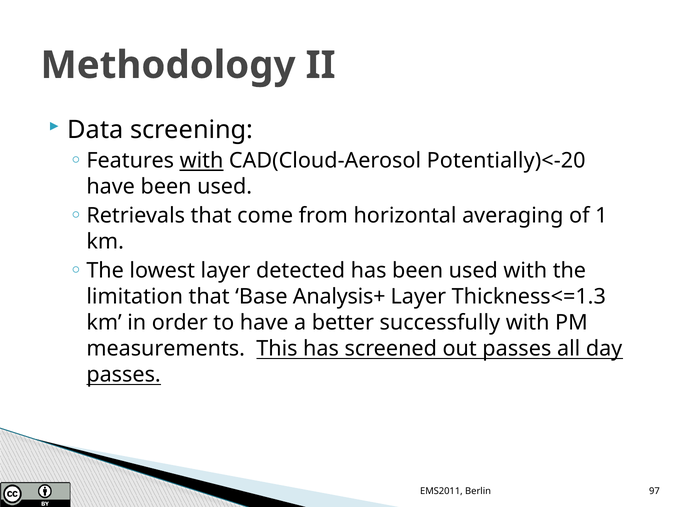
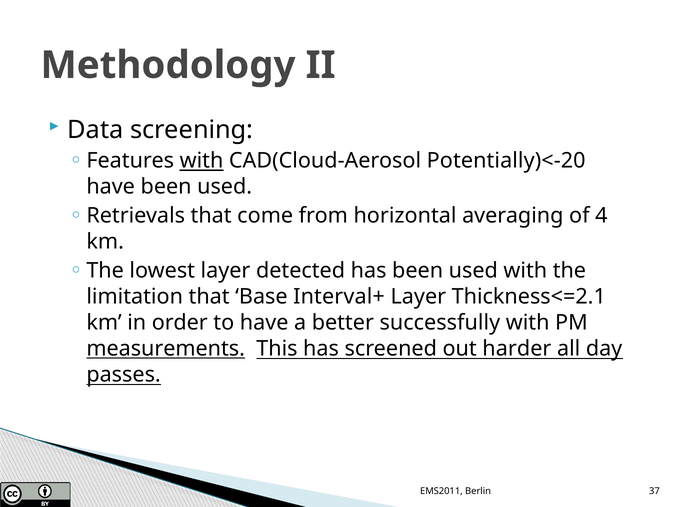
1: 1 -> 4 (601, 216)
Analysis+: Analysis+ -> Interval+ (339, 297)
Thickness<=1.3: Thickness<=1.3 -> Thickness<=2.1 (529, 297)
measurements underline: none -> present (166, 349)
out passes: passes -> harder (517, 349)
97: 97 -> 37 (654, 491)
